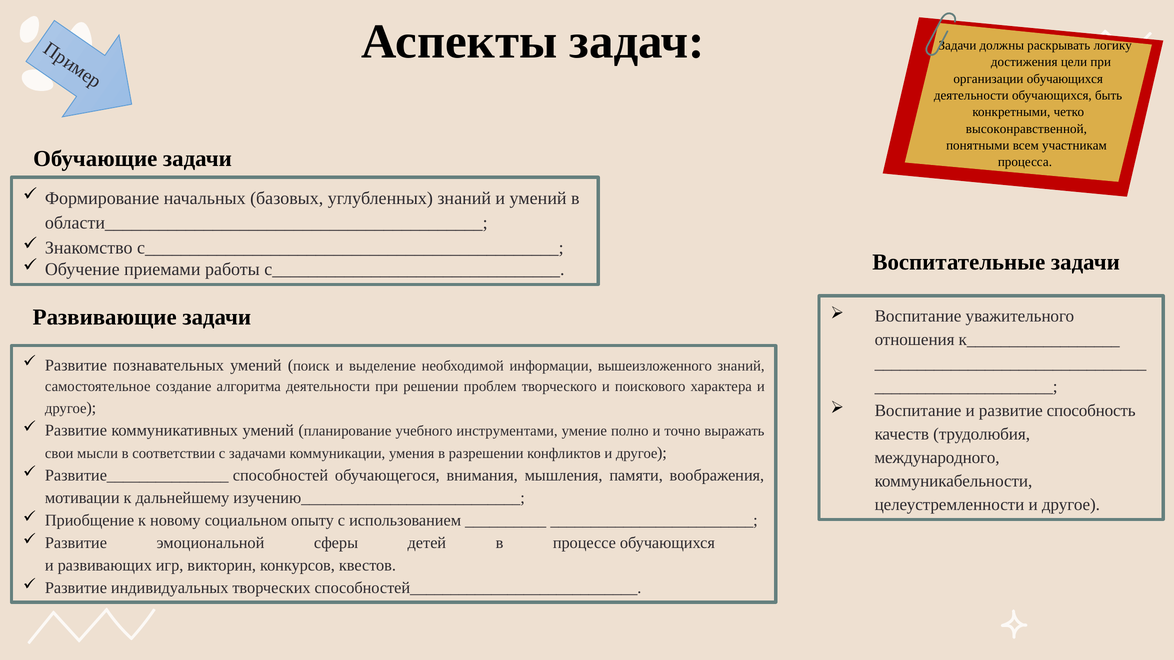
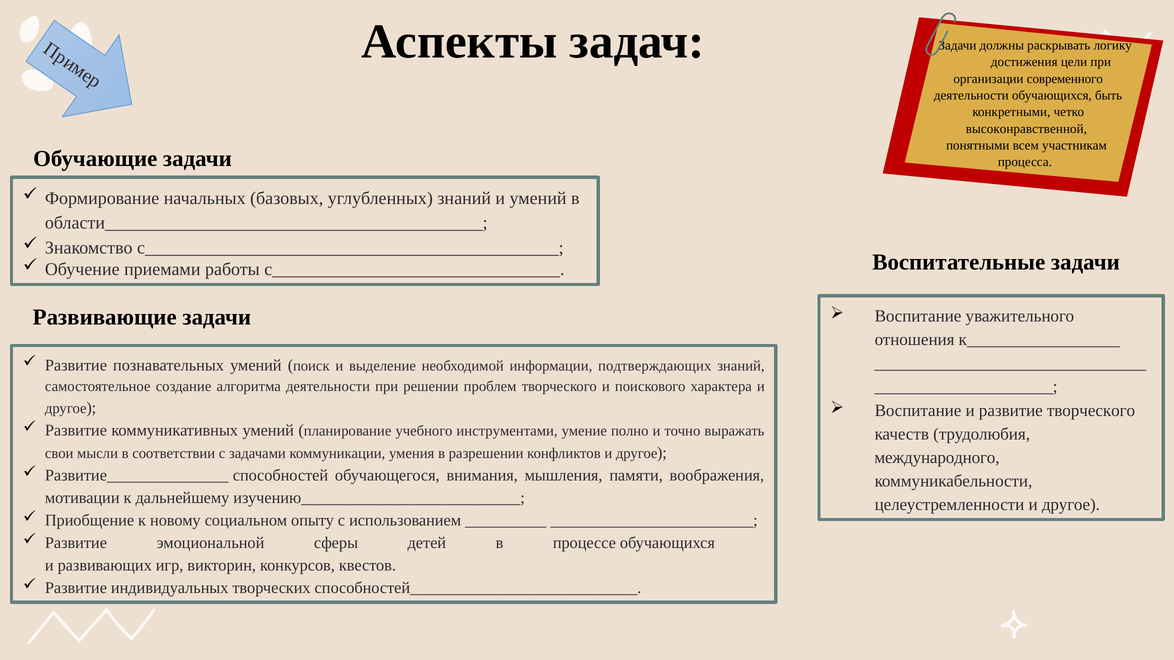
организации обучающихся: обучающихся -> современного (1065, 79)
вышеизложенного: вышеизложенного -> подтверждающих (655, 366)
развитие способность: способность -> творческого (1091, 411)
